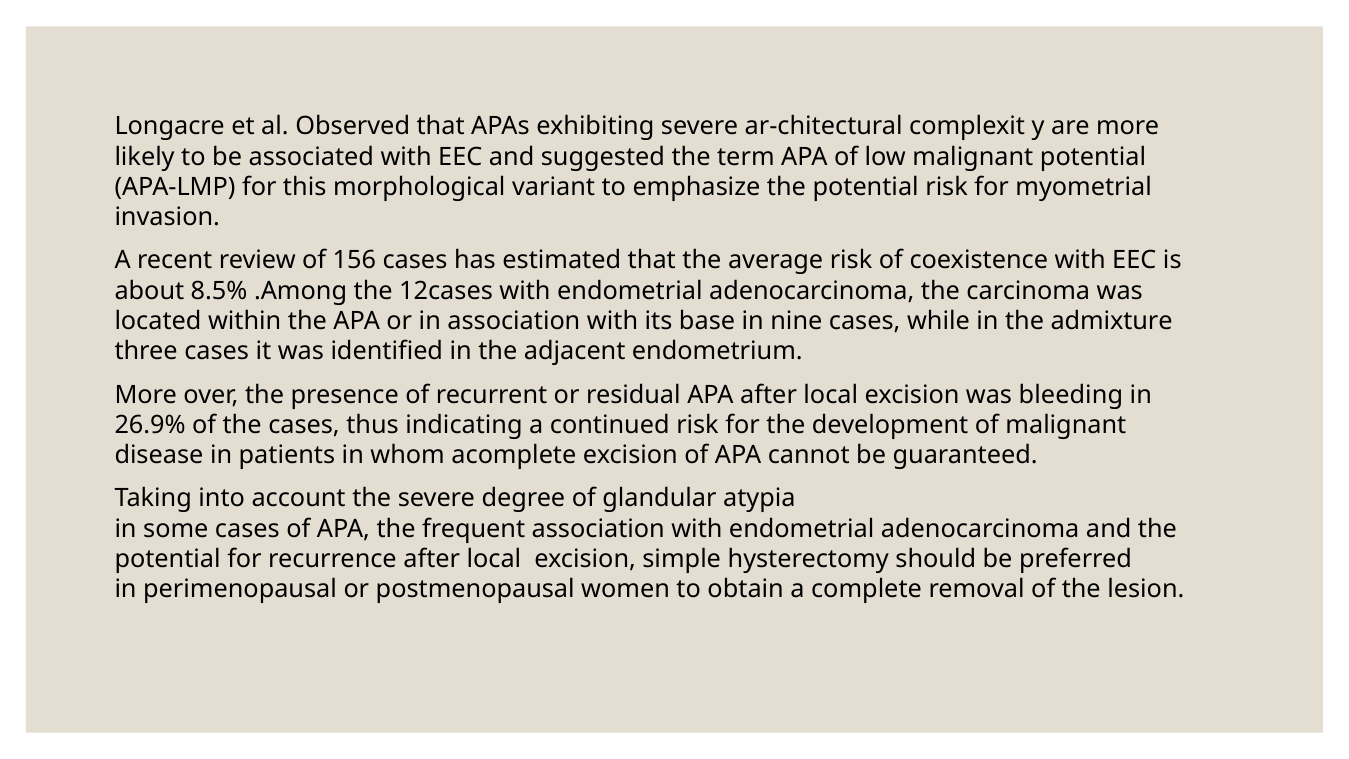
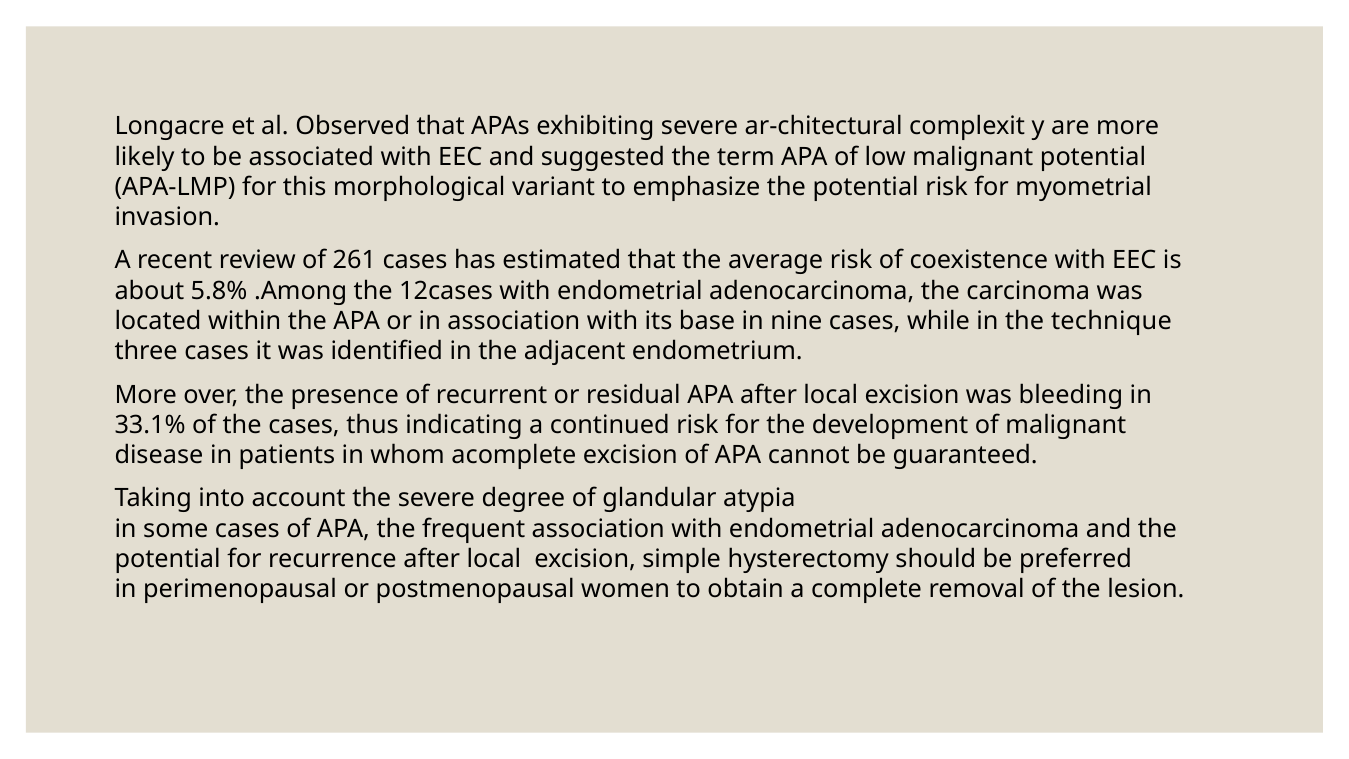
156: 156 -> 261 (354, 260)
8.5%: 8.5% -> 5.8% (219, 291)
admixture: admixture -> technique (1111, 321)
26.9%: 26.9% -> 33.1% (150, 425)
